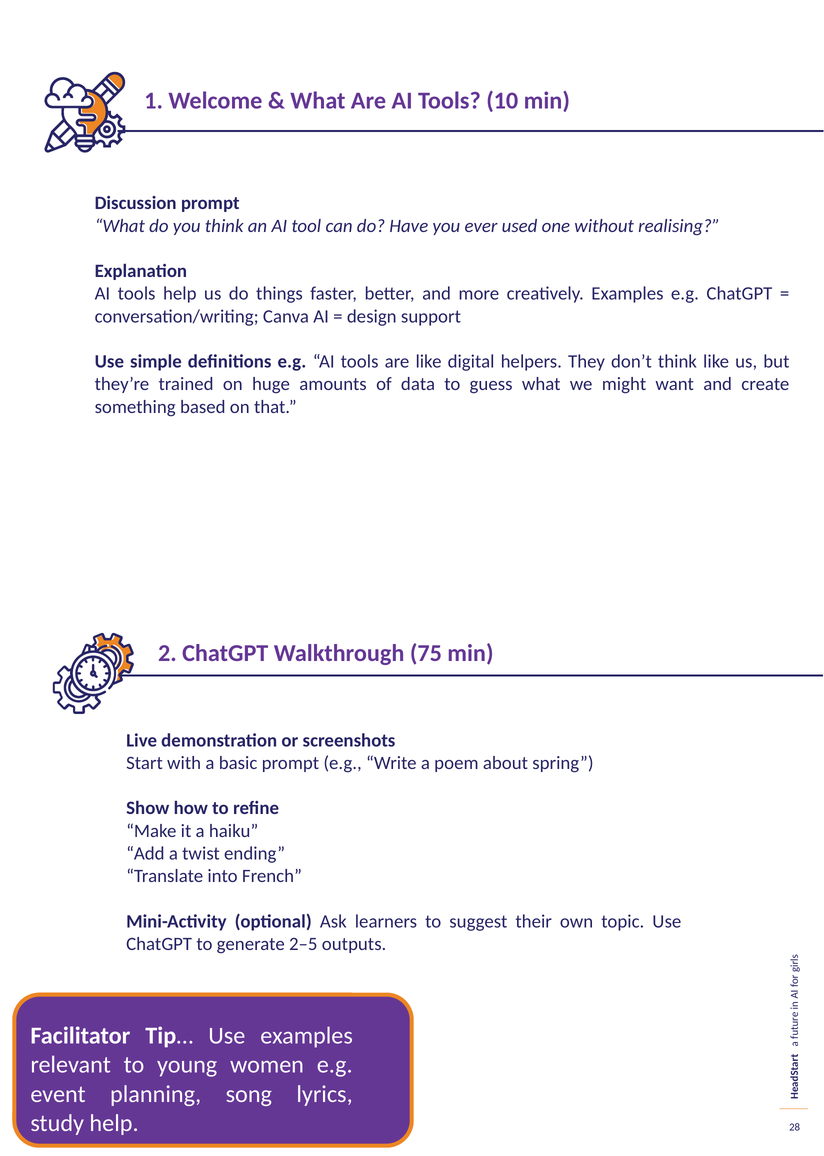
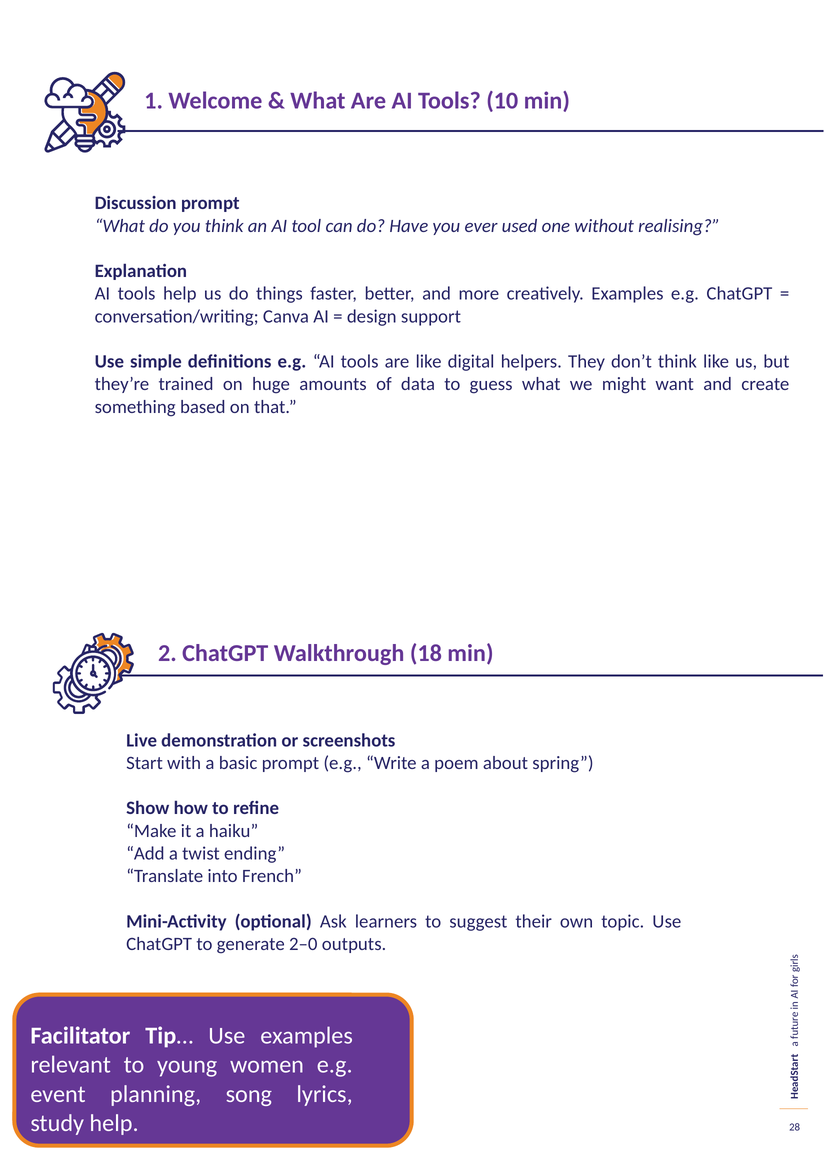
75: 75 -> 18 (426, 653)
2–5: 2–5 -> 2–0 (303, 944)
